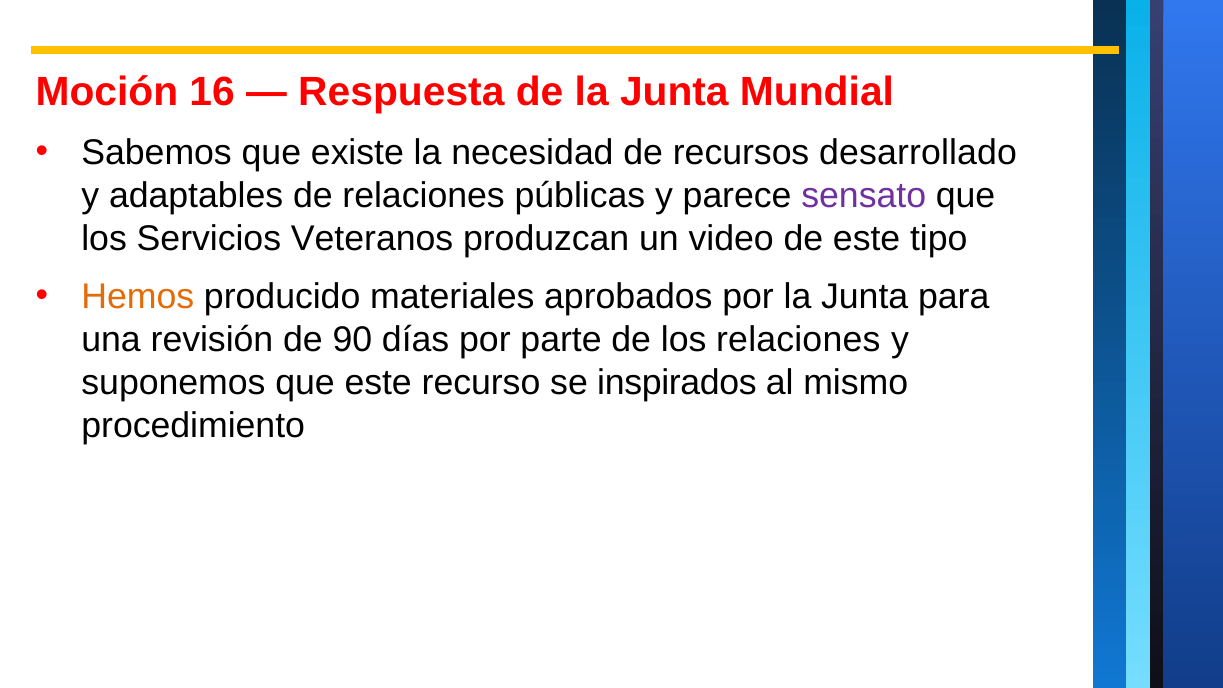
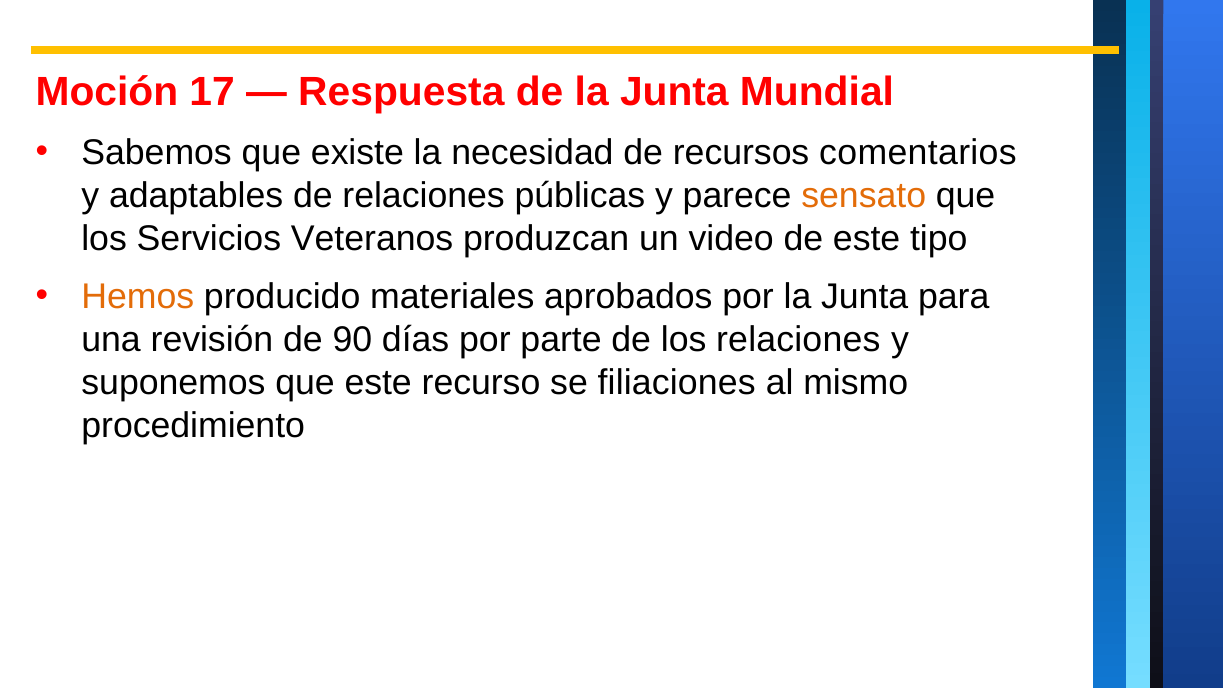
16: 16 -> 17 (212, 92)
desarrollado: desarrollado -> comentarios (918, 153)
sensato colour: purple -> orange (864, 196)
inspirados: inspirados -> filiaciones (677, 382)
